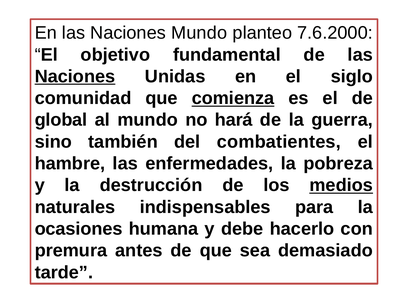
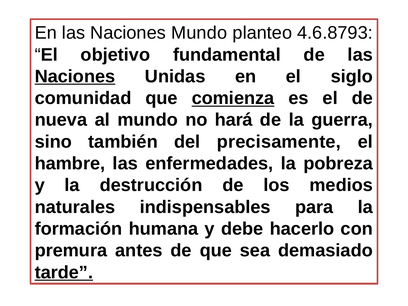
7.6.2000: 7.6.2000 -> 4.6.8793 (335, 33)
global: global -> nueva (61, 120)
combatientes: combatientes -> precisamente (279, 142)
medios underline: present -> none (341, 185)
ocasiones: ocasiones -> formación (79, 229)
tarde underline: none -> present (64, 272)
